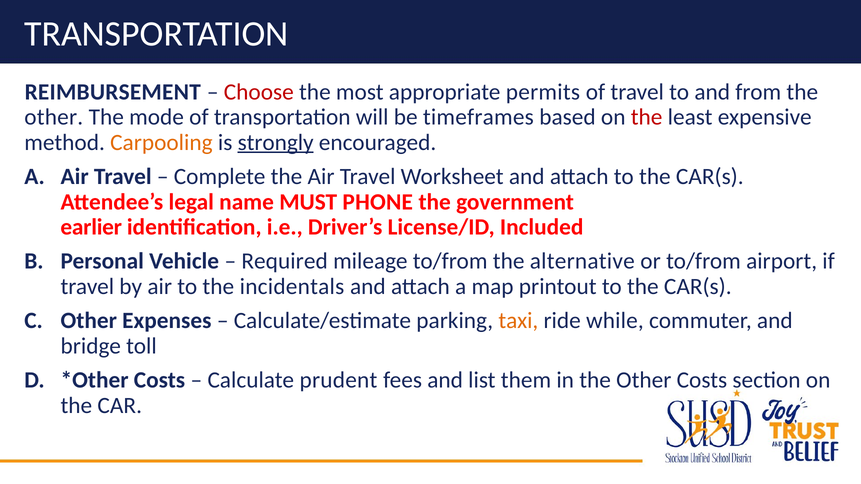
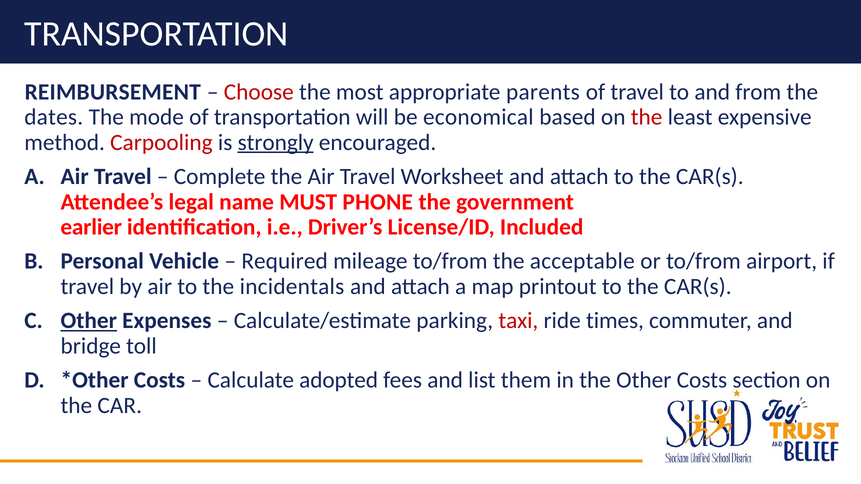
permits: permits -> parents (543, 92)
other: other -> dates (54, 117)
timeframes: timeframes -> economical (478, 117)
Carpooling colour: orange -> red (161, 142)
alternative: alternative -> acceptable (582, 261)
Other underline: none -> present (89, 321)
taxi colour: orange -> red (518, 321)
while: while -> times (615, 321)
prudent: prudent -> adopted (339, 380)
